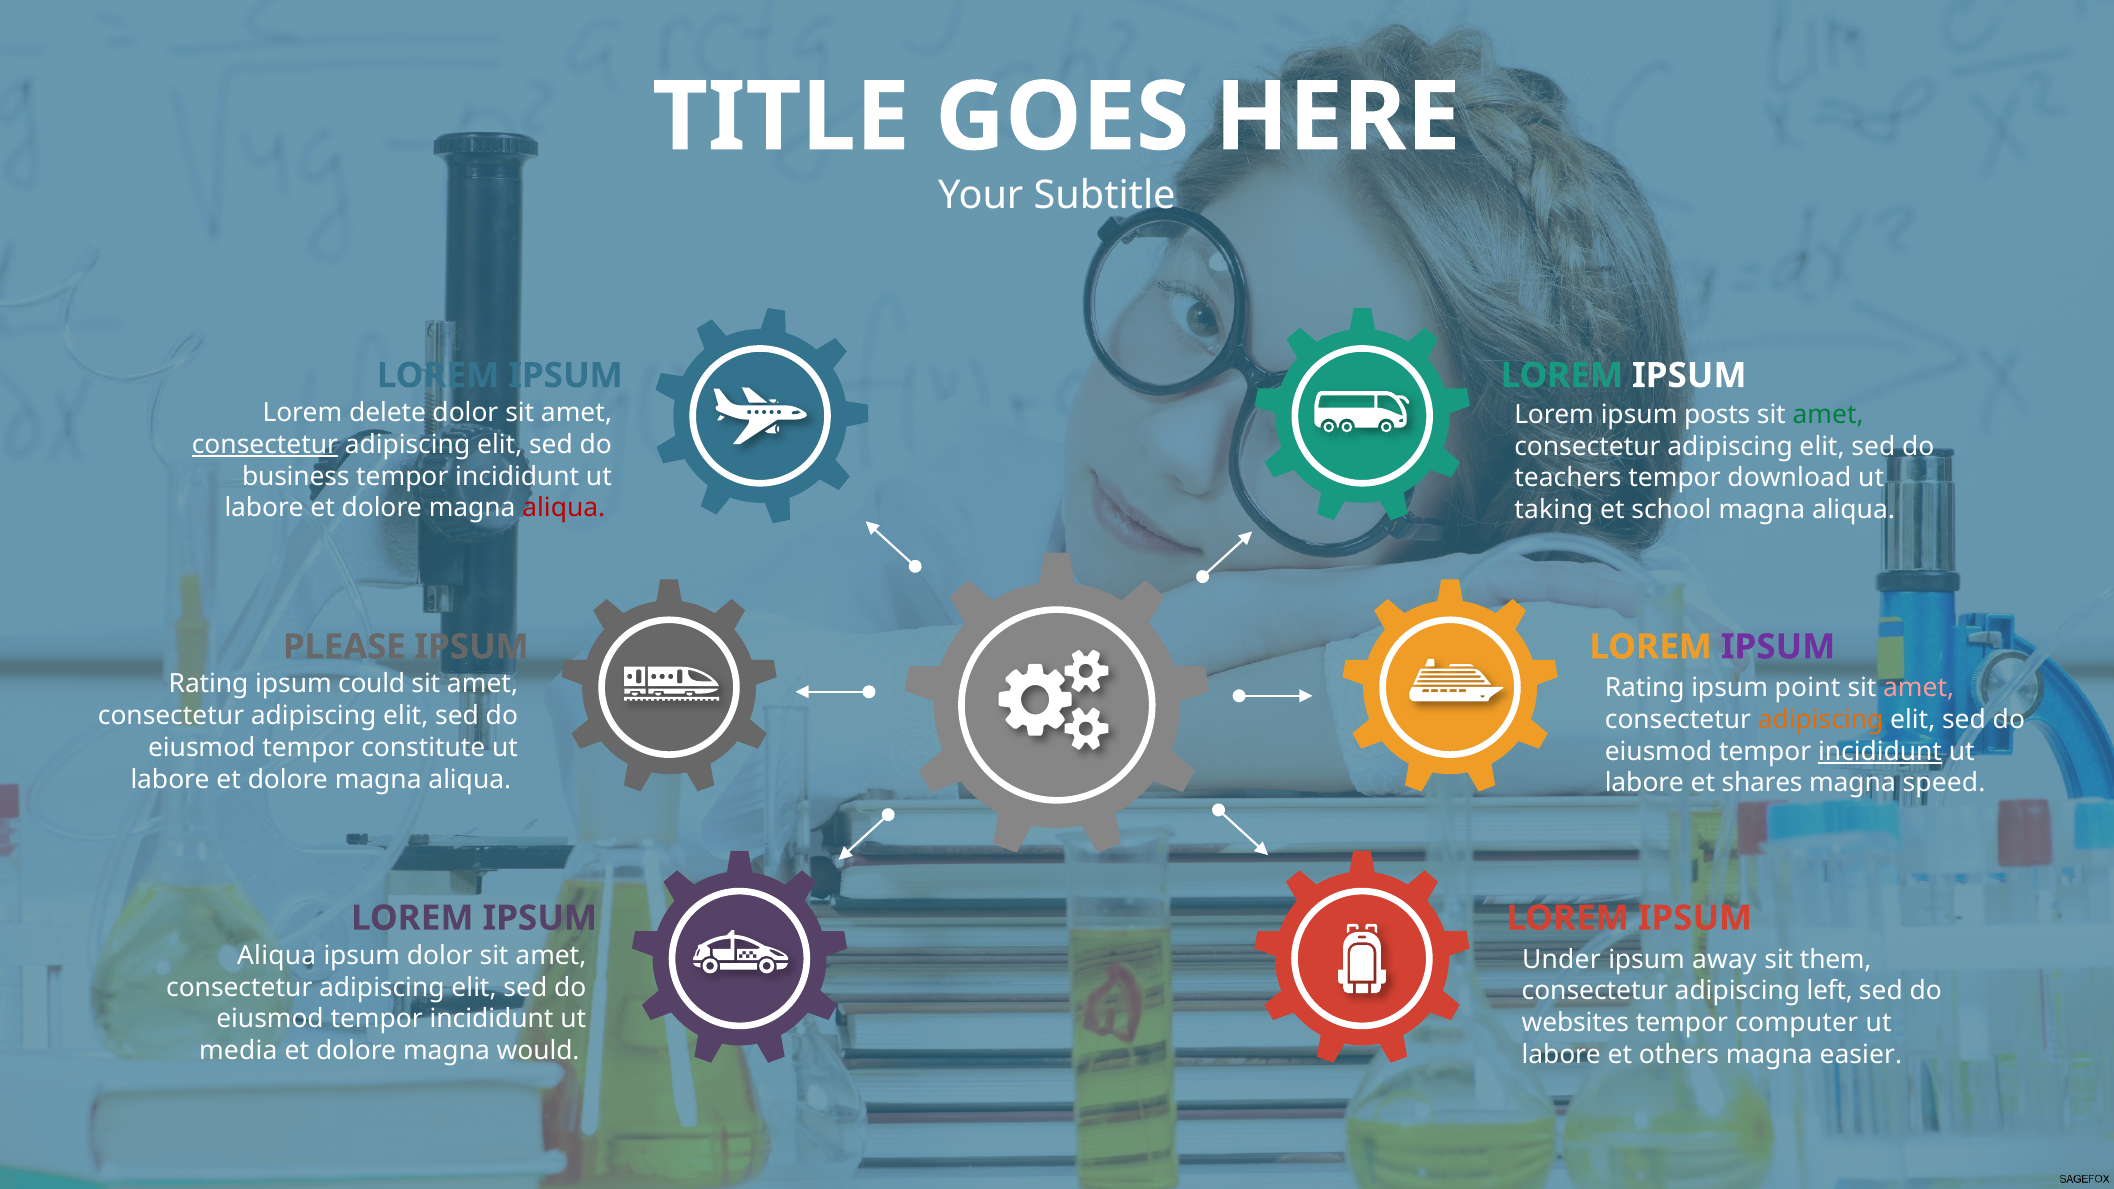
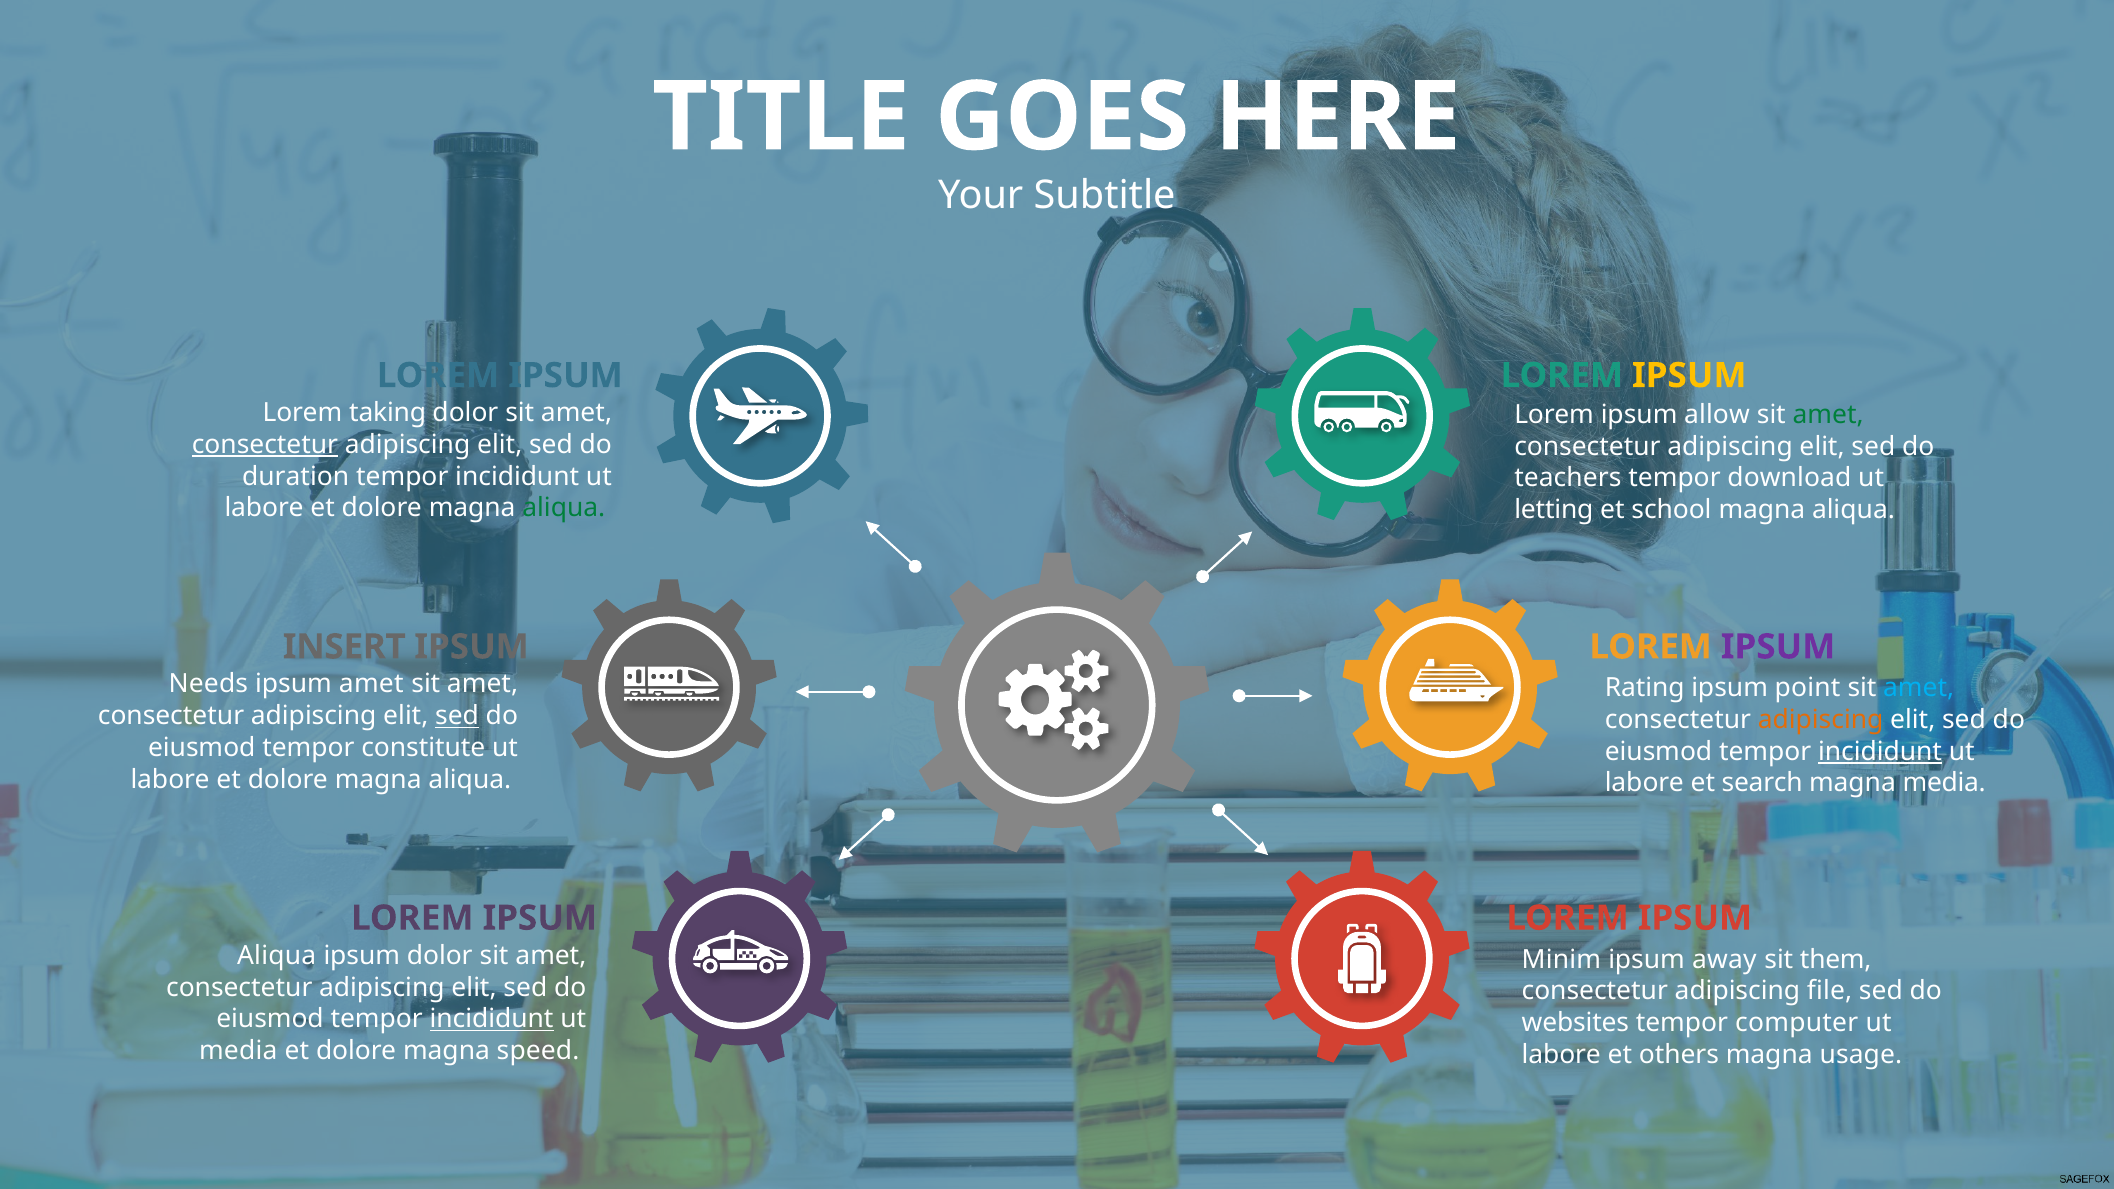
IPSUM colour: white -> yellow (1689, 376)
delete: delete -> taking (388, 413)
posts: posts -> allow (1717, 415)
business: business -> duration (296, 476)
aliqua colour: red -> green (564, 508)
taking: taking -> letting (1554, 510)
PLEASE: PLEASE -> INSERT (344, 647)
Rating: Rating -> Needs (208, 684)
ipsum could: could -> amet (371, 684)
amet colour: pink -> light blue (1919, 688)
sed underline: none -> present (457, 716)
shares: shares -> search (1762, 783)
magna speed: speed -> media (1944, 783)
Under: Under -> Minim (1561, 959)
left: left -> file (1830, 991)
incididunt underline: none -> present (492, 1019)
would: would -> speed (538, 1051)
easier: easier -> usage (1861, 1055)
